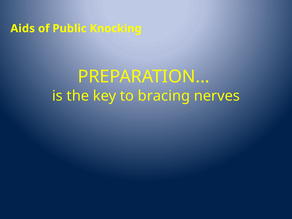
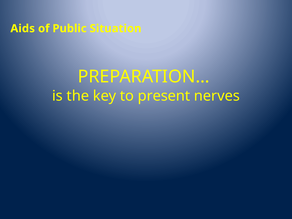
Knocking: Knocking -> Situation (116, 28)
bracing: bracing -> present (164, 96)
